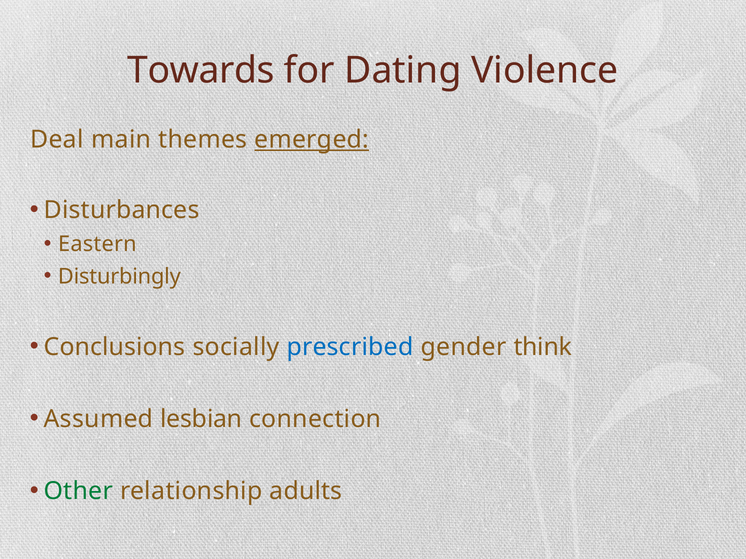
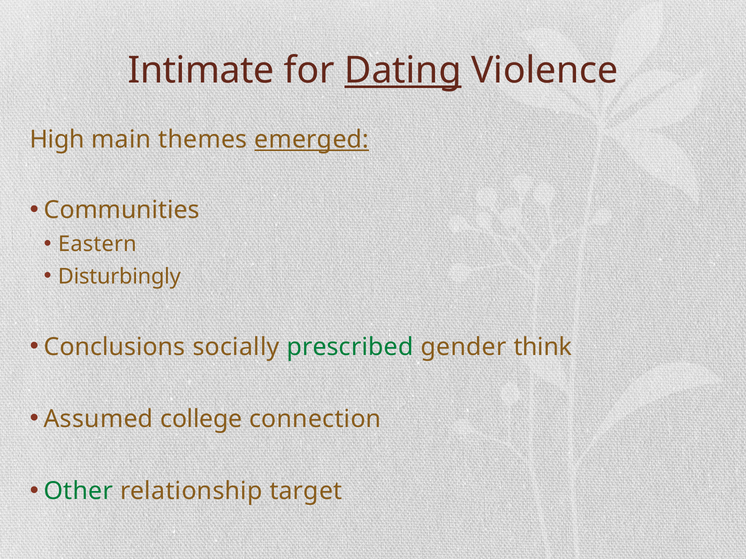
Towards: Towards -> Intimate (201, 71)
Dating underline: none -> present (403, 71)
Deal: Deal -> High (57, 140)
Disturbances: Disturbances -> Communities (122, 210)
prescribed colour: blue -> green (350, 347)
lesbian: lesbian -> college (201, 419)
adults: adults -> target (306, 491)
